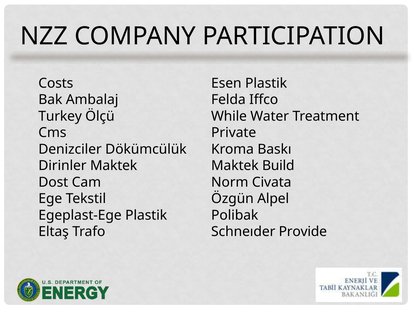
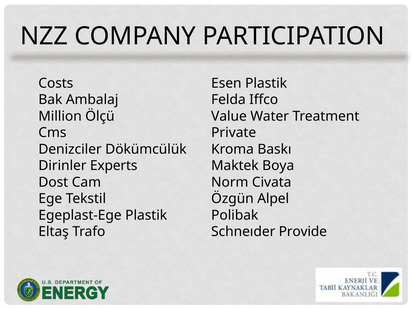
Turkey: Turkey -> Million (60, 116)
While: While -> Value (229, 116)
Dirinler Maktek: Maktek -> Experts (114, 166)
Build: Build -> Boya (278, 166)
